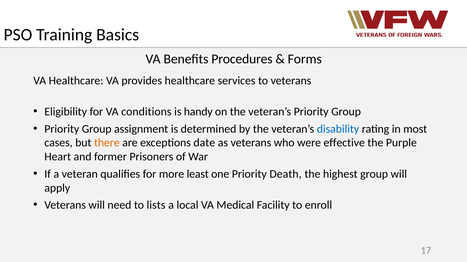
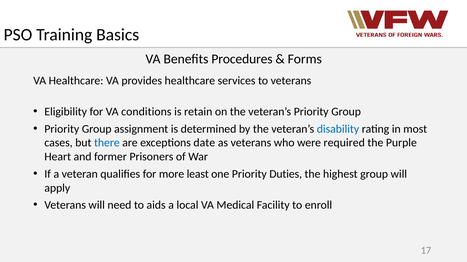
handy: handy -> retain (198, 112)
there colour: orange -> blue (107, 143)
effective: effective -> required (344, 143)
Death: Death -> Duties (286, 174)
lists: lists -> aids (156, 205)
